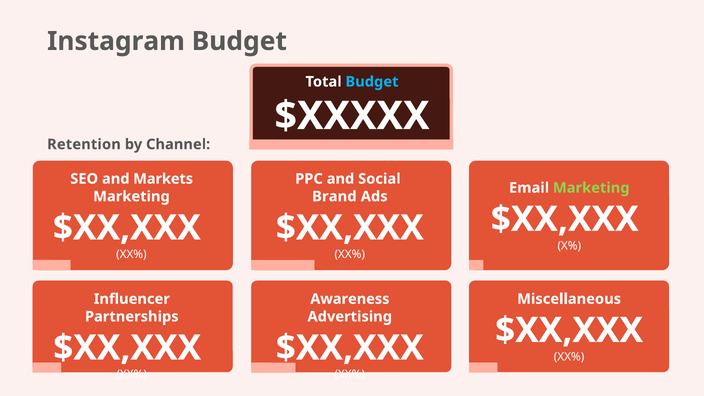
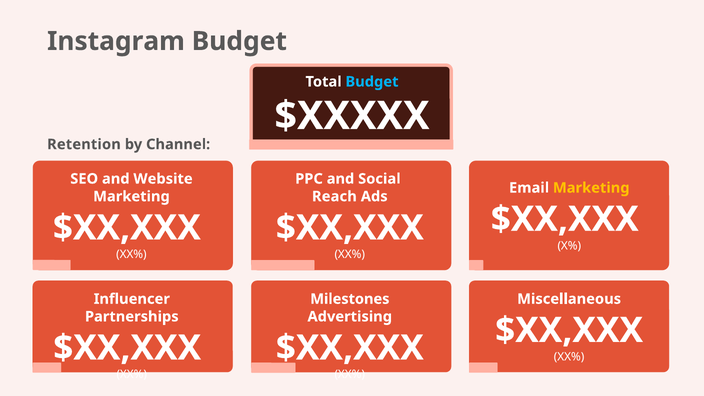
Markets: Markets -> Website (163, 179)
Marketing colour: light green -> yellow (591, 188)
Brand: Brand -> Reach (334, 196)
Awareness: Awareness -> Milestones (350, 299)
